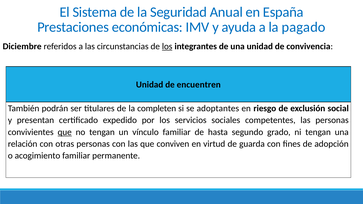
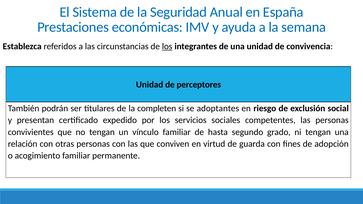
pagado: pagado -> semana (304, 27)
Diciembre: Diciembre -> Establezca (22, 46)
encuentren: encuentren -> perceptores (199, 85)
que underline: present -> none (65, 132)
